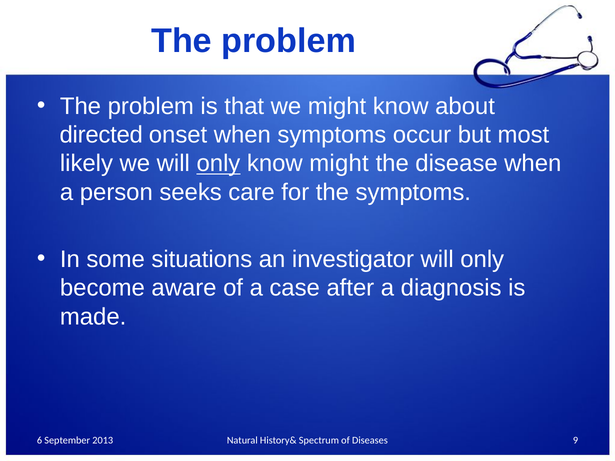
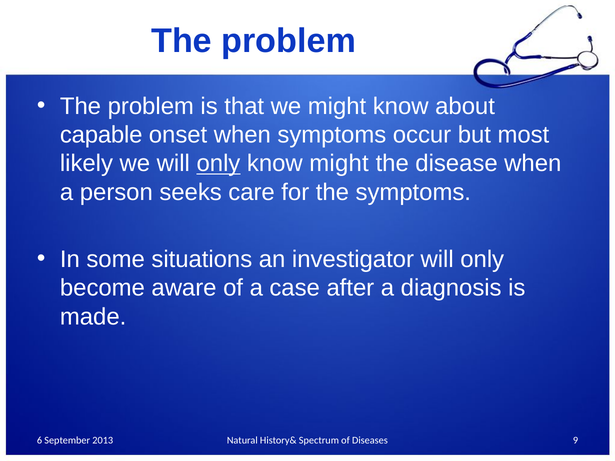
directed: directed -> capable (101, 135)
